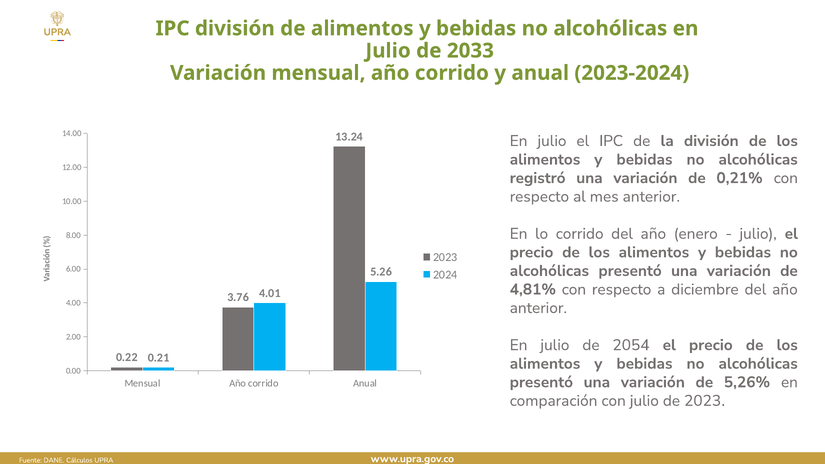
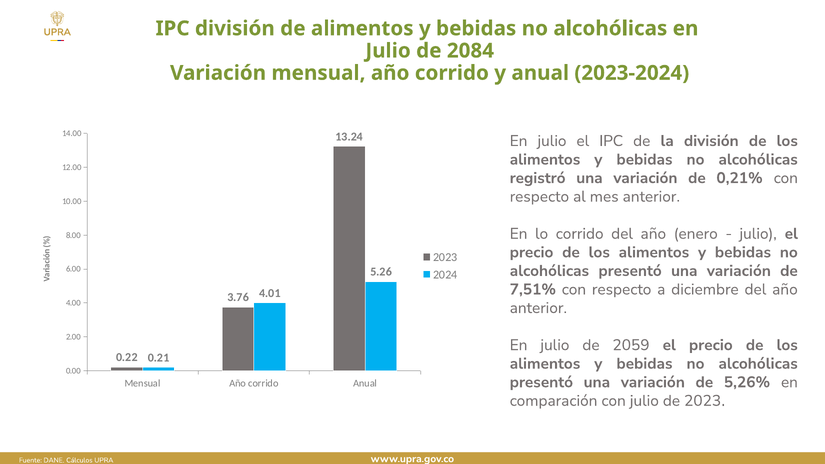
2033: 2033 -> 2084 (470, 51)
4,81%: 4,81% -> 7,51% (533, 289)
2054: 2054 -> 2059 (631, 345)
